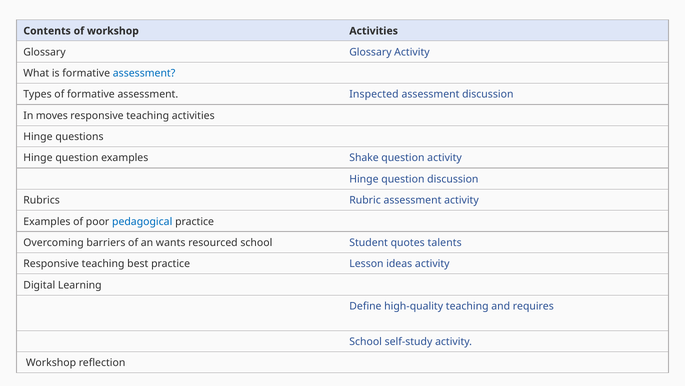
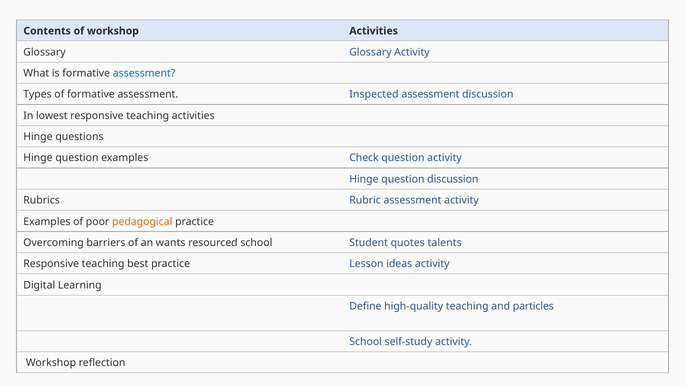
moves: moves -> lowest (52, 115)
Shake: Shake -> Check (364, 158)
pedagogical colour: blue -> orange (142, 221)
requires: requires -> particles (533, 306)
